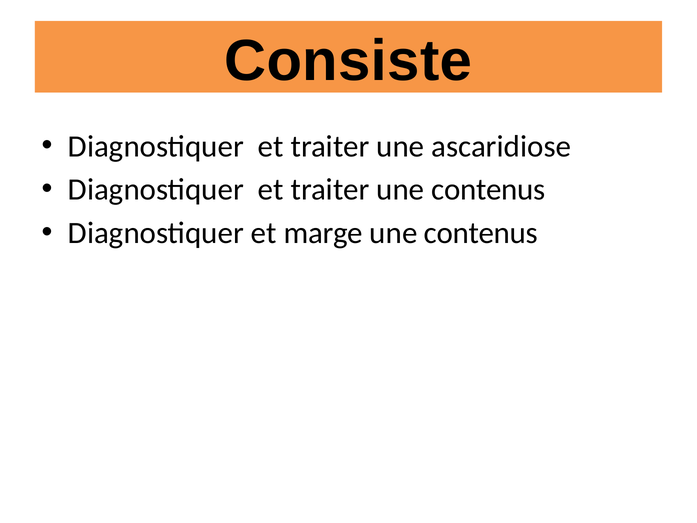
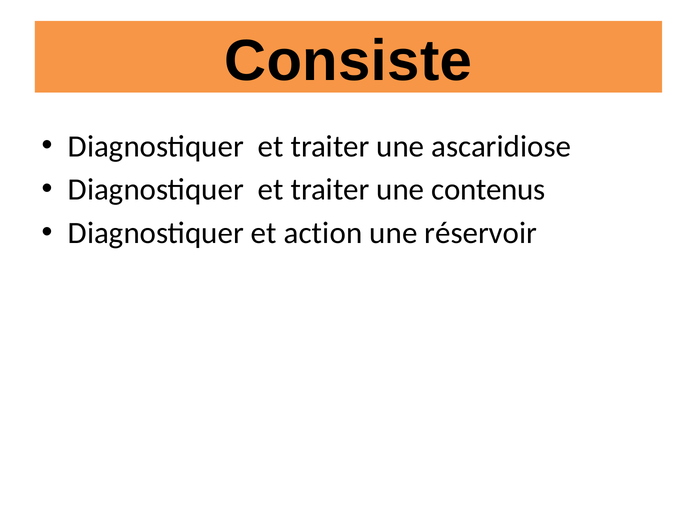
marge: marge -> action (323, 233)
contenus: contenus -> réservoir (481, 233)
